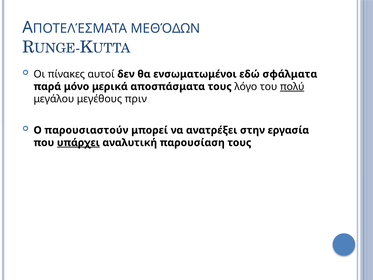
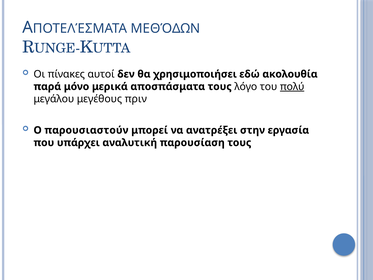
ενσωματωμένοι: ενσωματωμένοι -> χρησιμοποιήσει (195, 74)
σφάλματα: σφάλματα -> ακολουθία (290, 74)
υπάρχει underline: present -> none (78, 143)
